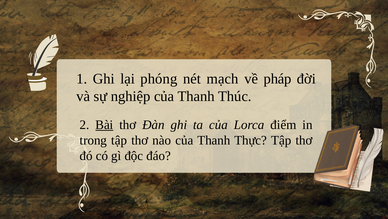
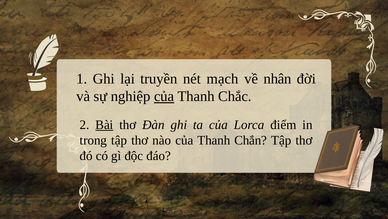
phóng: phóng -> truyền (159, 79)
pháp: pháp -> nhân (278, 79)
của underline: none -> present (164, 96)
Thúc: Thúc -> Chắc (235, 96)
Thực: Thực -> Chắn (251, 140)
